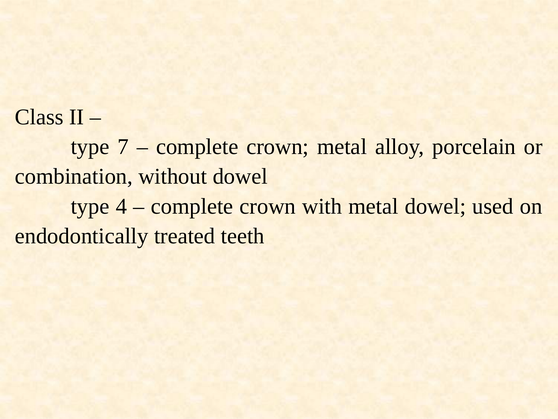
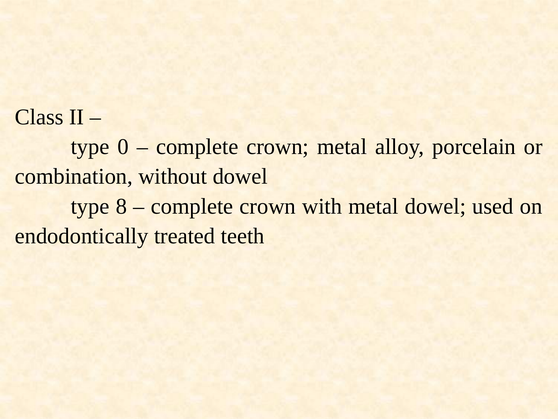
7: 7 -> 0 (123, 147)
4: 4 -> 8 (121, 206)
